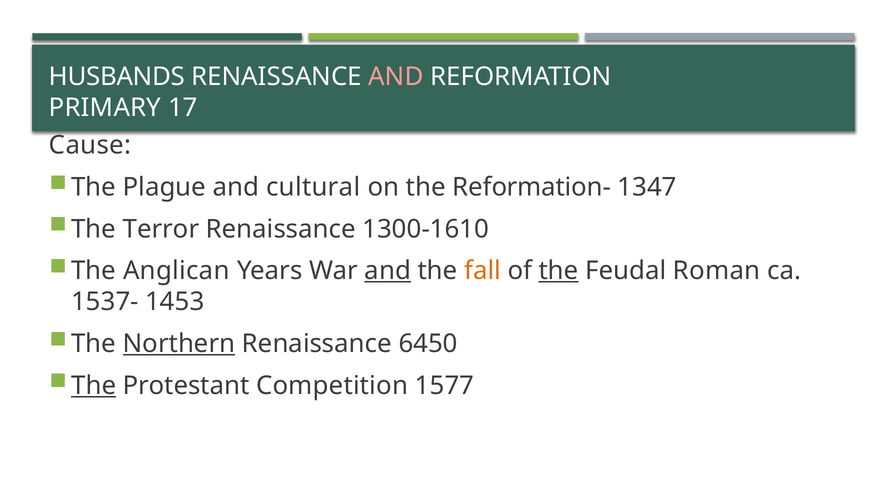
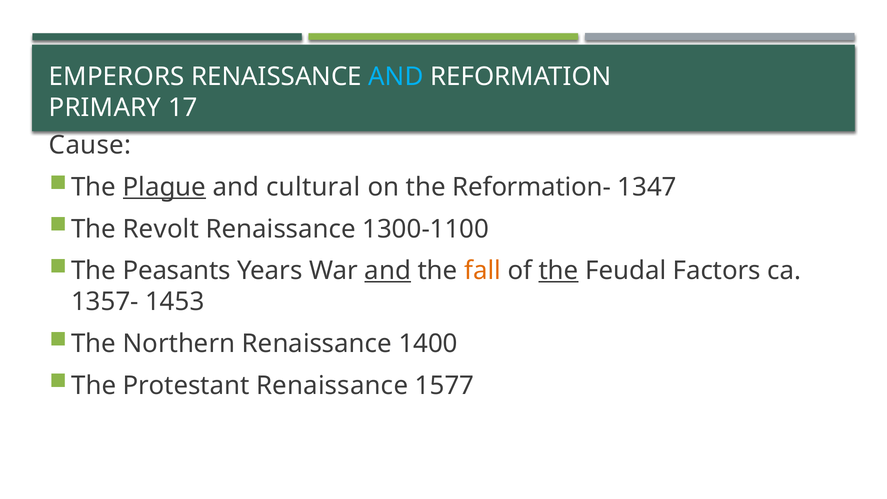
HUSBANDS: HUSBANDS -> EMPERORS (117, 77)
AND colour: pink -> light blue (396, 77)
Plague underline: none -> present (164, 187)
Terror: Terror -> Revolt (161, 229)
1300-1610: 1300-1610 -> 1300-1100 (426, 229)
Anglican: Anglican -> Peasants (177, 271)
Roman: Roman -> Factors (717, 271)
1537-: 1537- -> 1357- (105, 302)
Northern underline: present -> none (179, 344)
6450: 6450 -> 1400 (428, 344)
The underline: present -> none (94, 385)
Protestant Competition: Competition -> Renaissance (332, 385)
